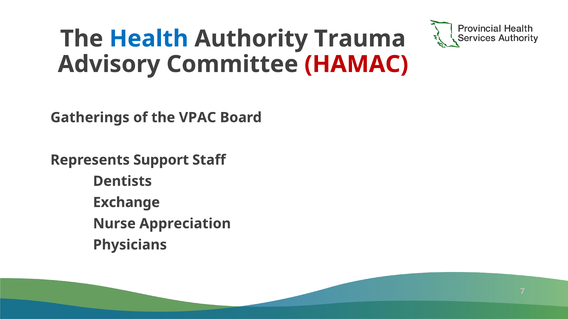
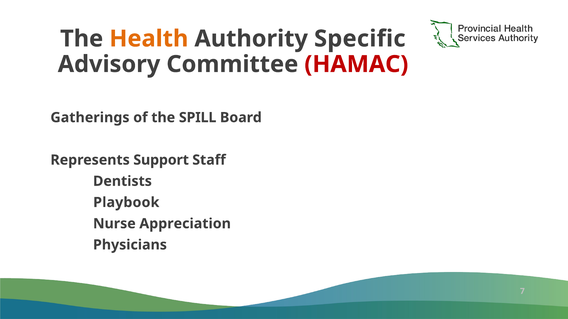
Health colour: blue -> orange (149, 39)
Trauma: Trauma -> Specific (360, 39)
VPAC: VPAC -> SPILL (198, 118)
Exchange: Exchange -> Playbook (126, 203)
